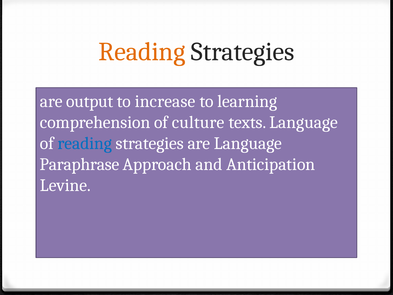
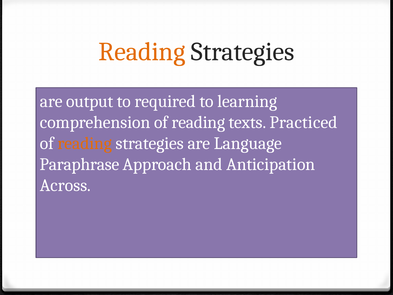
increase: increase -> required (165, 101)
comprehension of culture: culture -> reading (198, 122)
texts Language: Language -> Practiced (304, 122)
reading colour: blue -> orange (85, 143)
Levine: Levine -> Across (65, 185)
